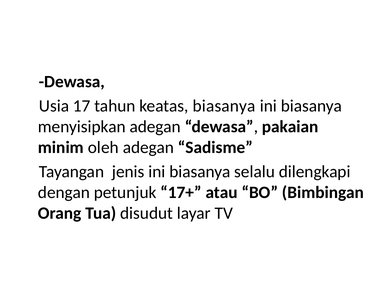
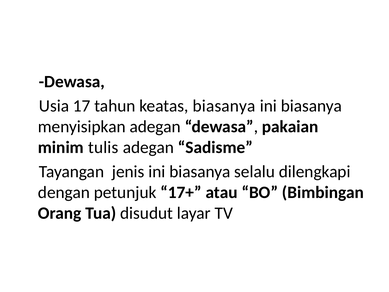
oleh: oleh -> tulis (103, 147)
